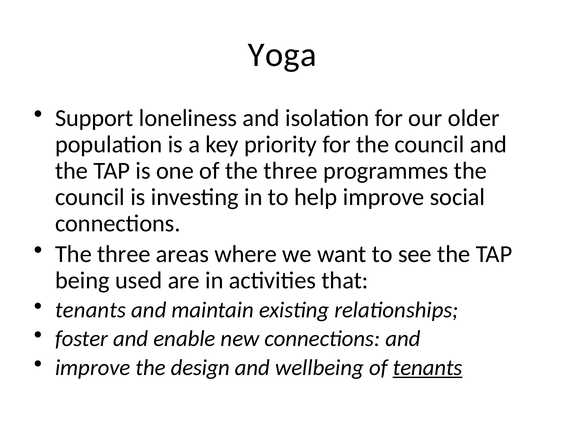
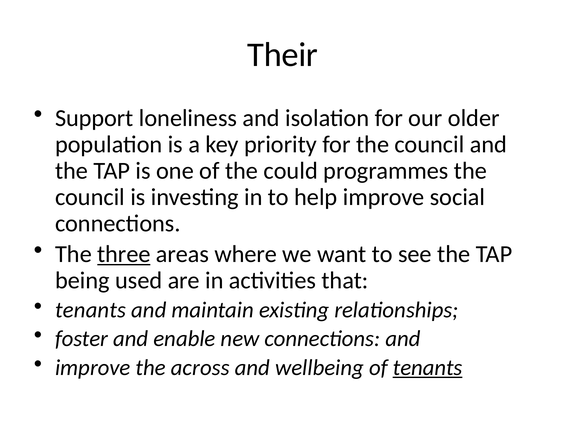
Yoga: Yoga -> Their (283, 55)
of the three: three -> could (291, 171)
three underline: none -> present (124, 254)
design: design -> across (200, 367)
